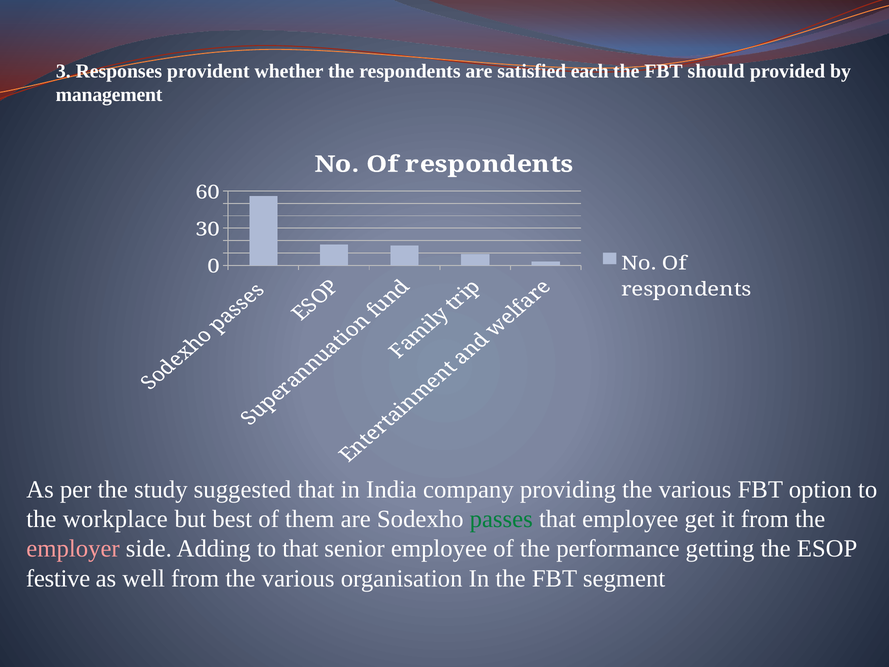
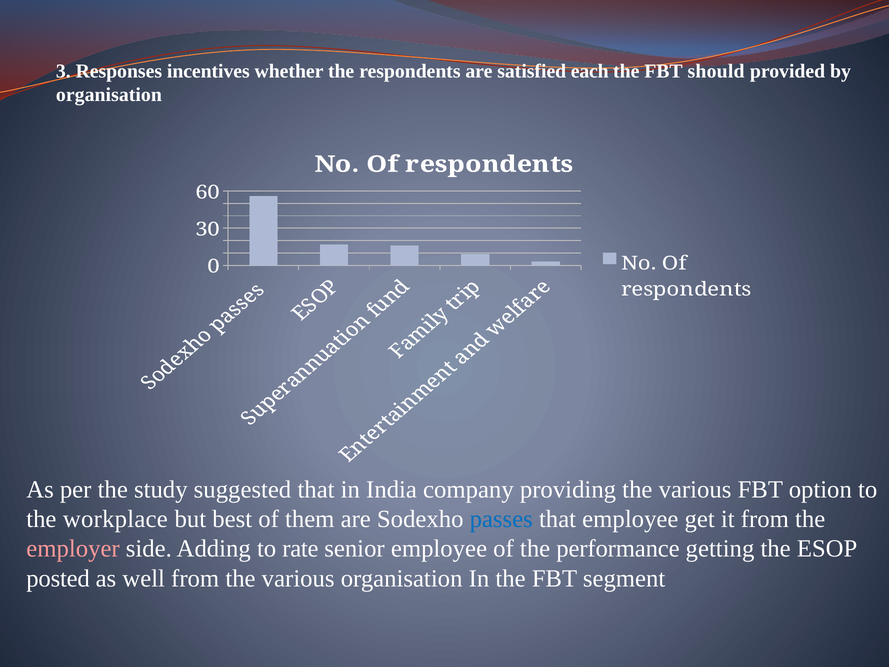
provident: provident -> incentives (208, 71)
management: management -> organisation (109, 95)
passes colour: green -> blue (501, 519)
to that: that -> rate (300, 549)
festive: festive -> posted (58, 578)
